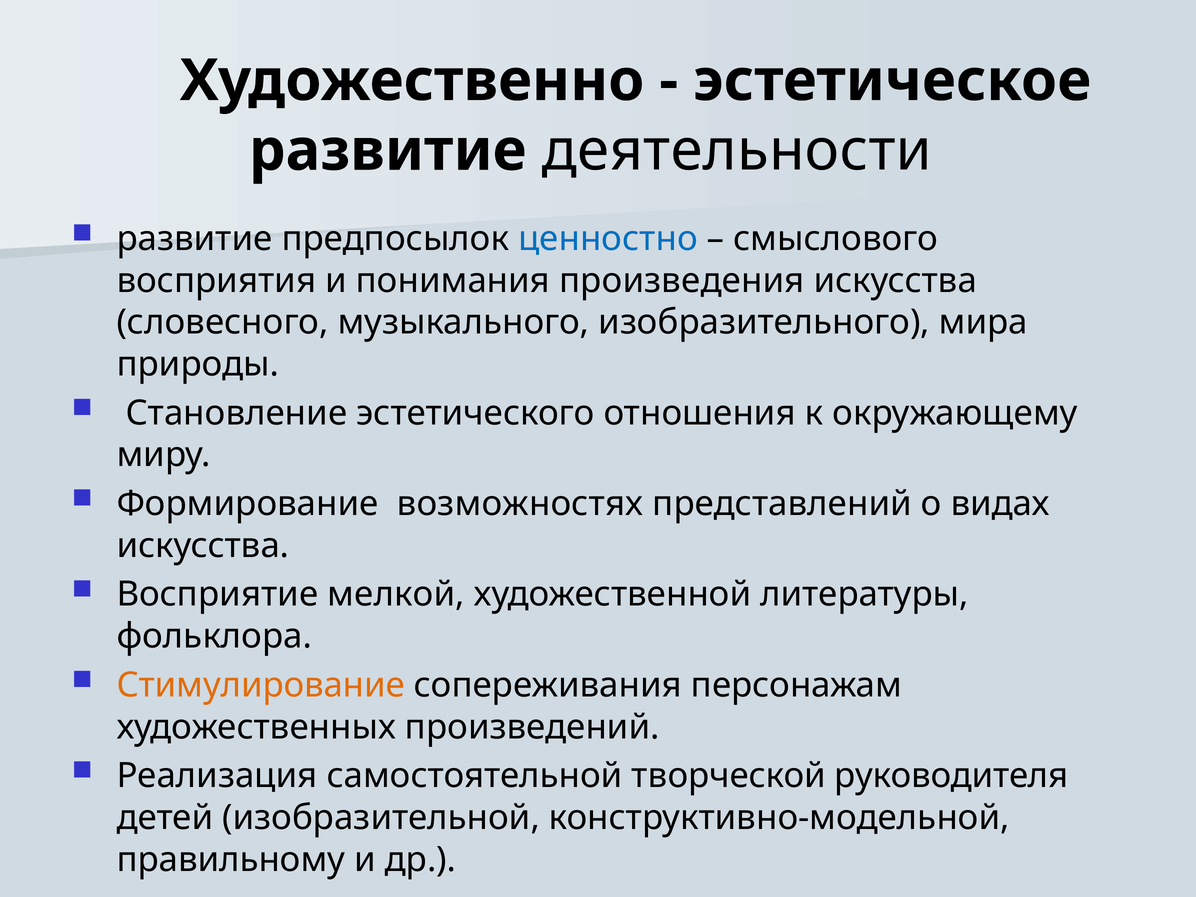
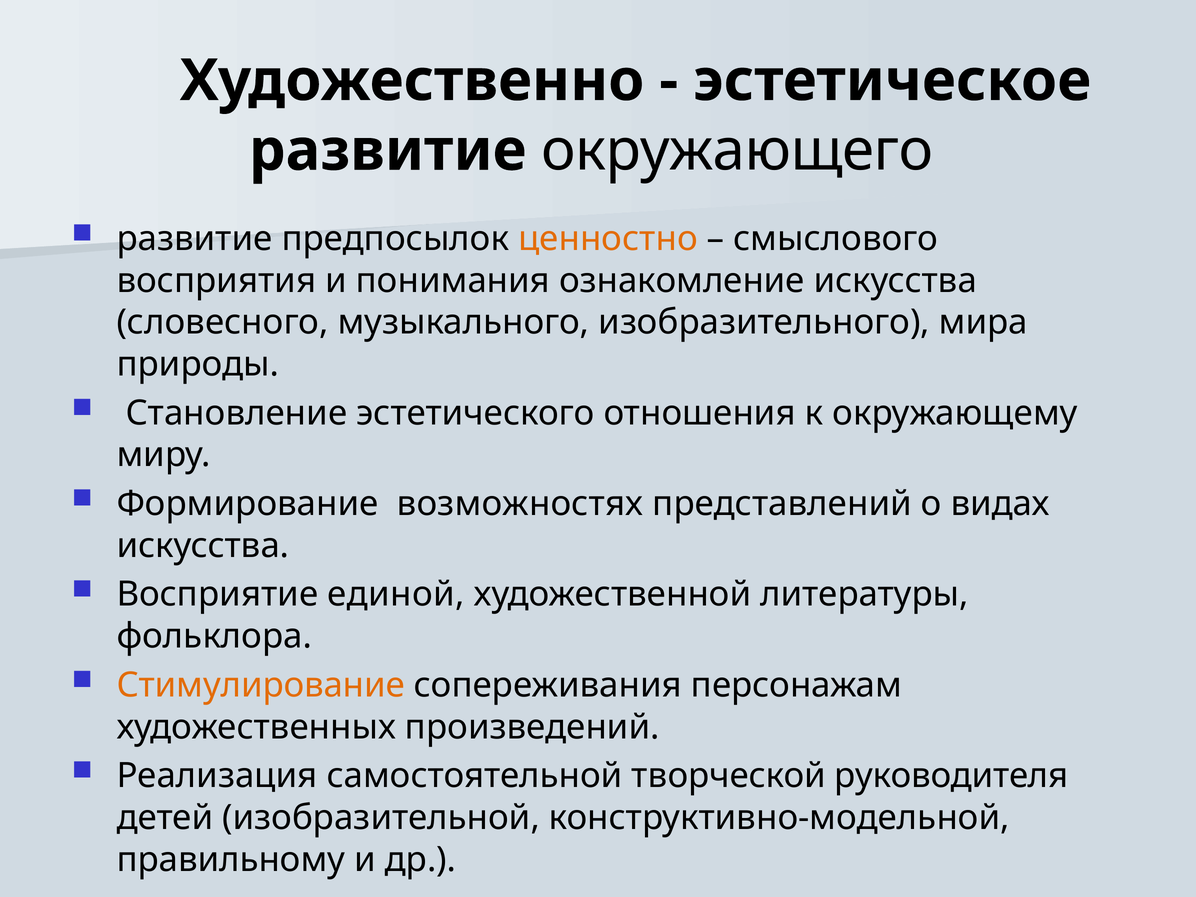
деятельности: деятельности -> окружающего (737, 151)
ценностно colour: blue -> orange (608, 239)
произведения: произведения -> ознакомление (682, 281)
мелкой: мелкой -> единой (396, 594)
